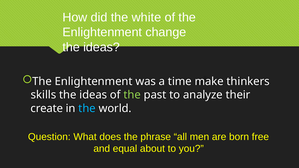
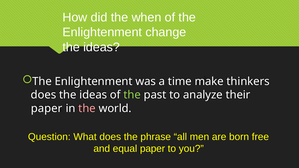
white: white -> when (146, 17)
skills: skills -> does (43, 95)
create: create -> paper (47, 108)
the colour: light blue -> pink (87, 108)
equal about: about -> paper (153, 149)
